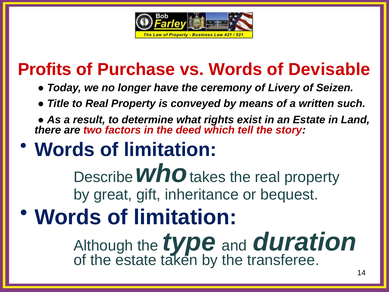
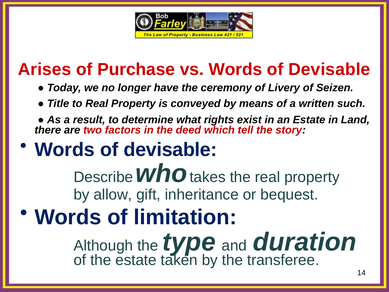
Profits: Profits -> Arises (45, 69)
limitation: limitation -> devisable (170, 150)
great: great -> allow (113, 194)
